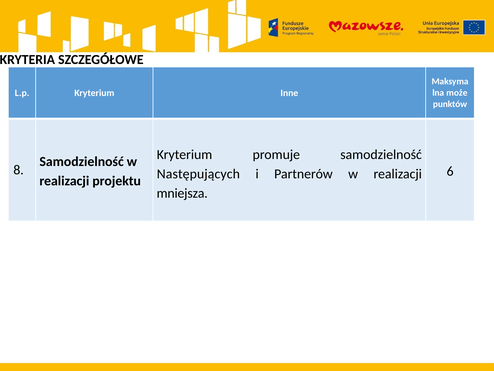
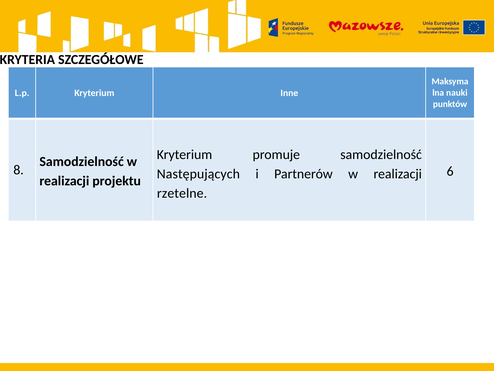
może: może -> nauki (457, 93)
mniejsza: mniejsza -> rzetelne (182, 193)
